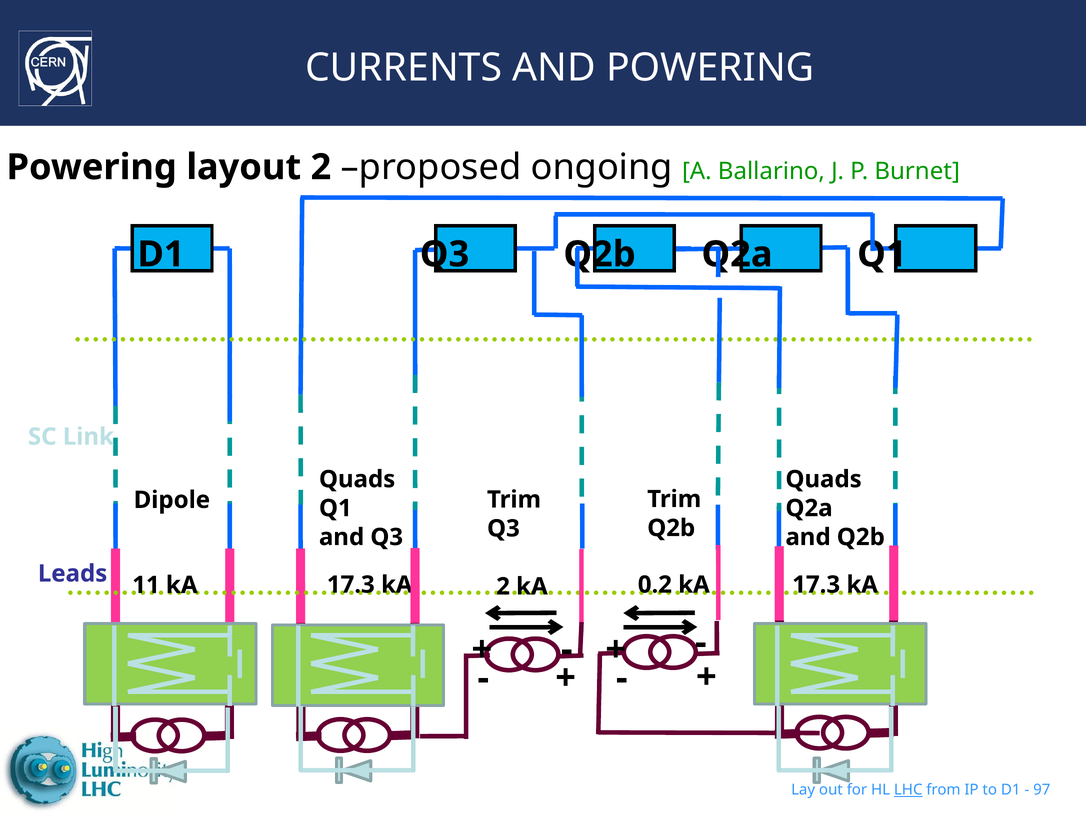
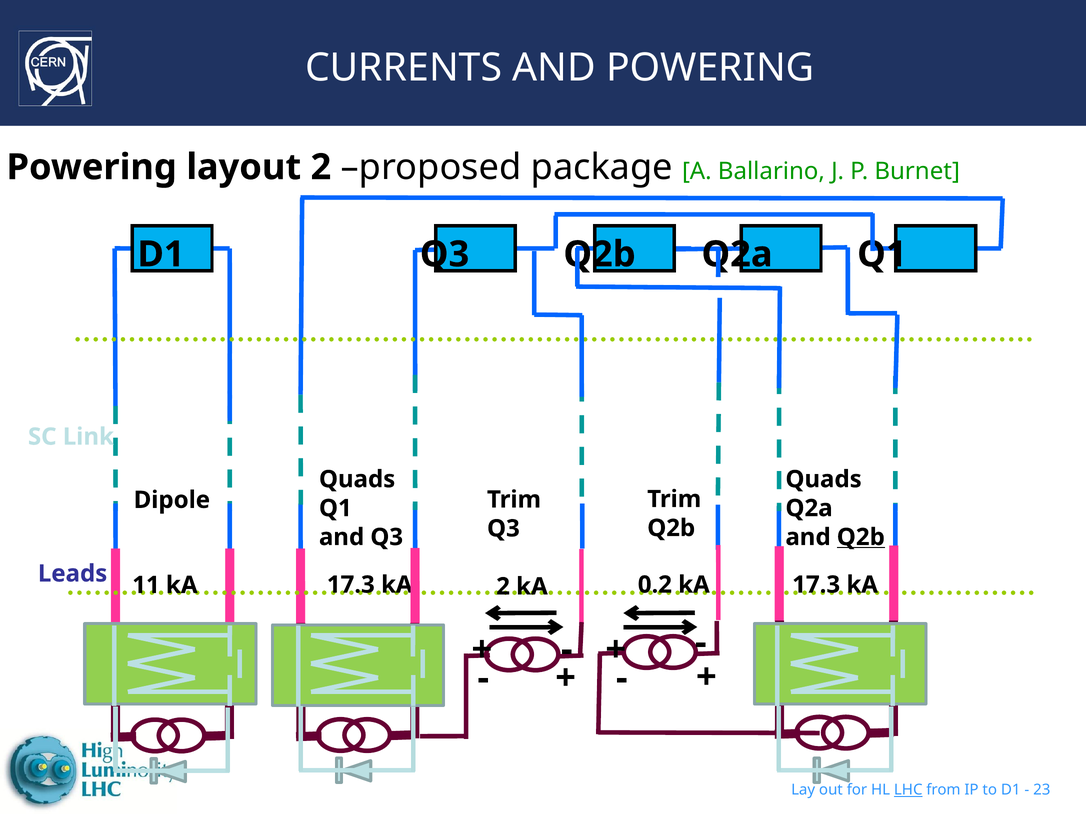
ongoing: ongoing -> package (602, 167)
Q2b underline: none -> present (861, 537)
97: 97 -> 23 (1042, 790)
